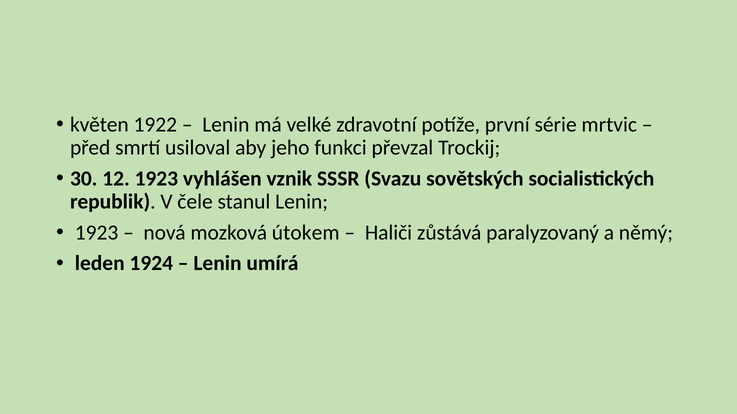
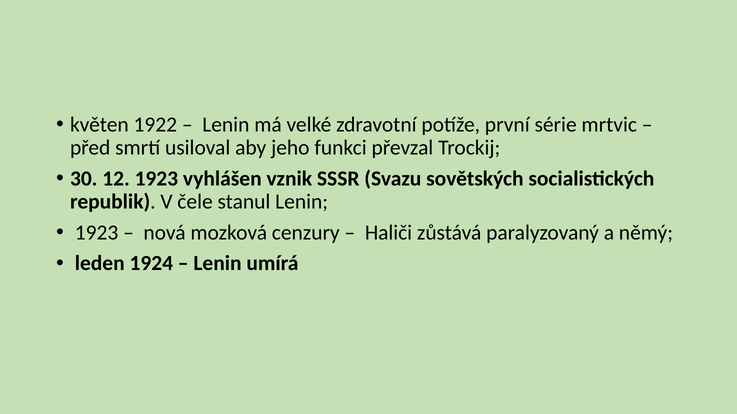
útokem: útokem -> cenzury (306, 233)
